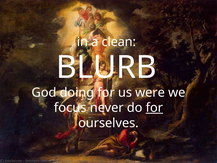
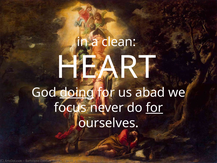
BLURB: BLURB -> HEART (106, 67)
doing underline: none -> present (77, 92)
were: were -> abad (150, 92)
